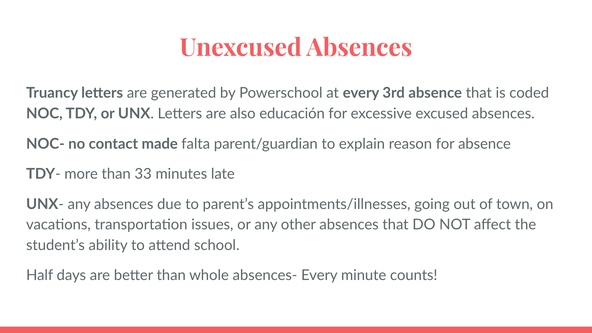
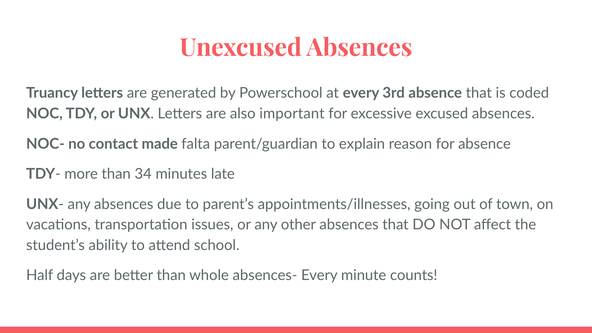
educación: educación -> important (292, 114)
33: 33 -> 34 (143, 174)
